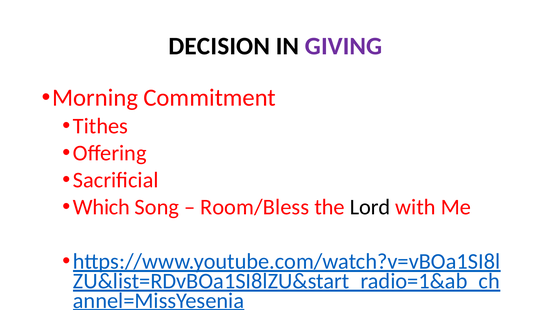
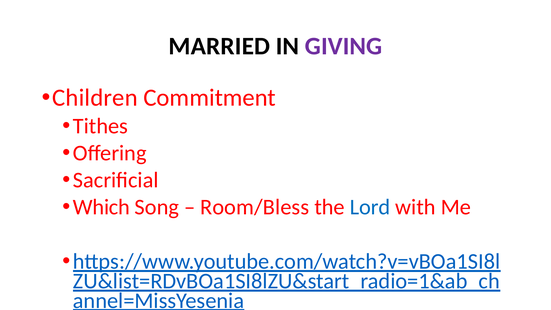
DECISION: DECISION -> MARRIED (219, 46)
Morning: Morning -> Children (95, 98)
Lord colour: black -> blue (370, 207)
